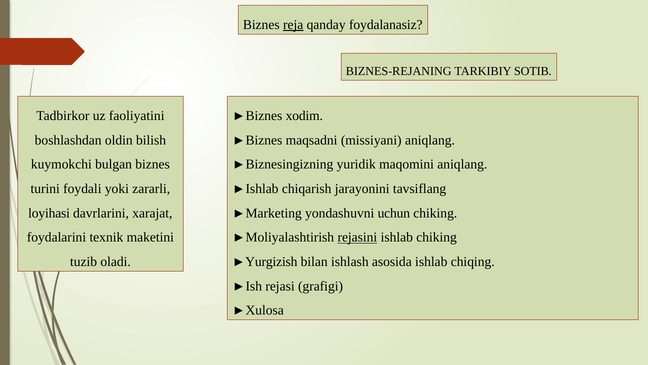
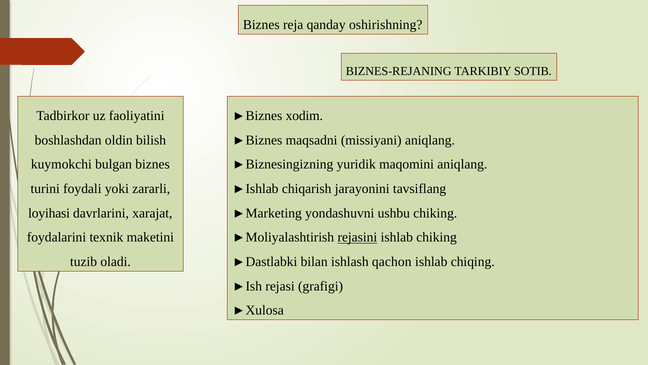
reja underline: present -> none (293, 25)
foydalanasiz: foydalanasiz -> oshirishning (386, 25)
uchun: uchun -> ushbu (394, 213)
►Yurgizish: ►Yurgizish -> ►Dastlabki (265, 261)
asosida: asosida -> qachon (392, 261)
